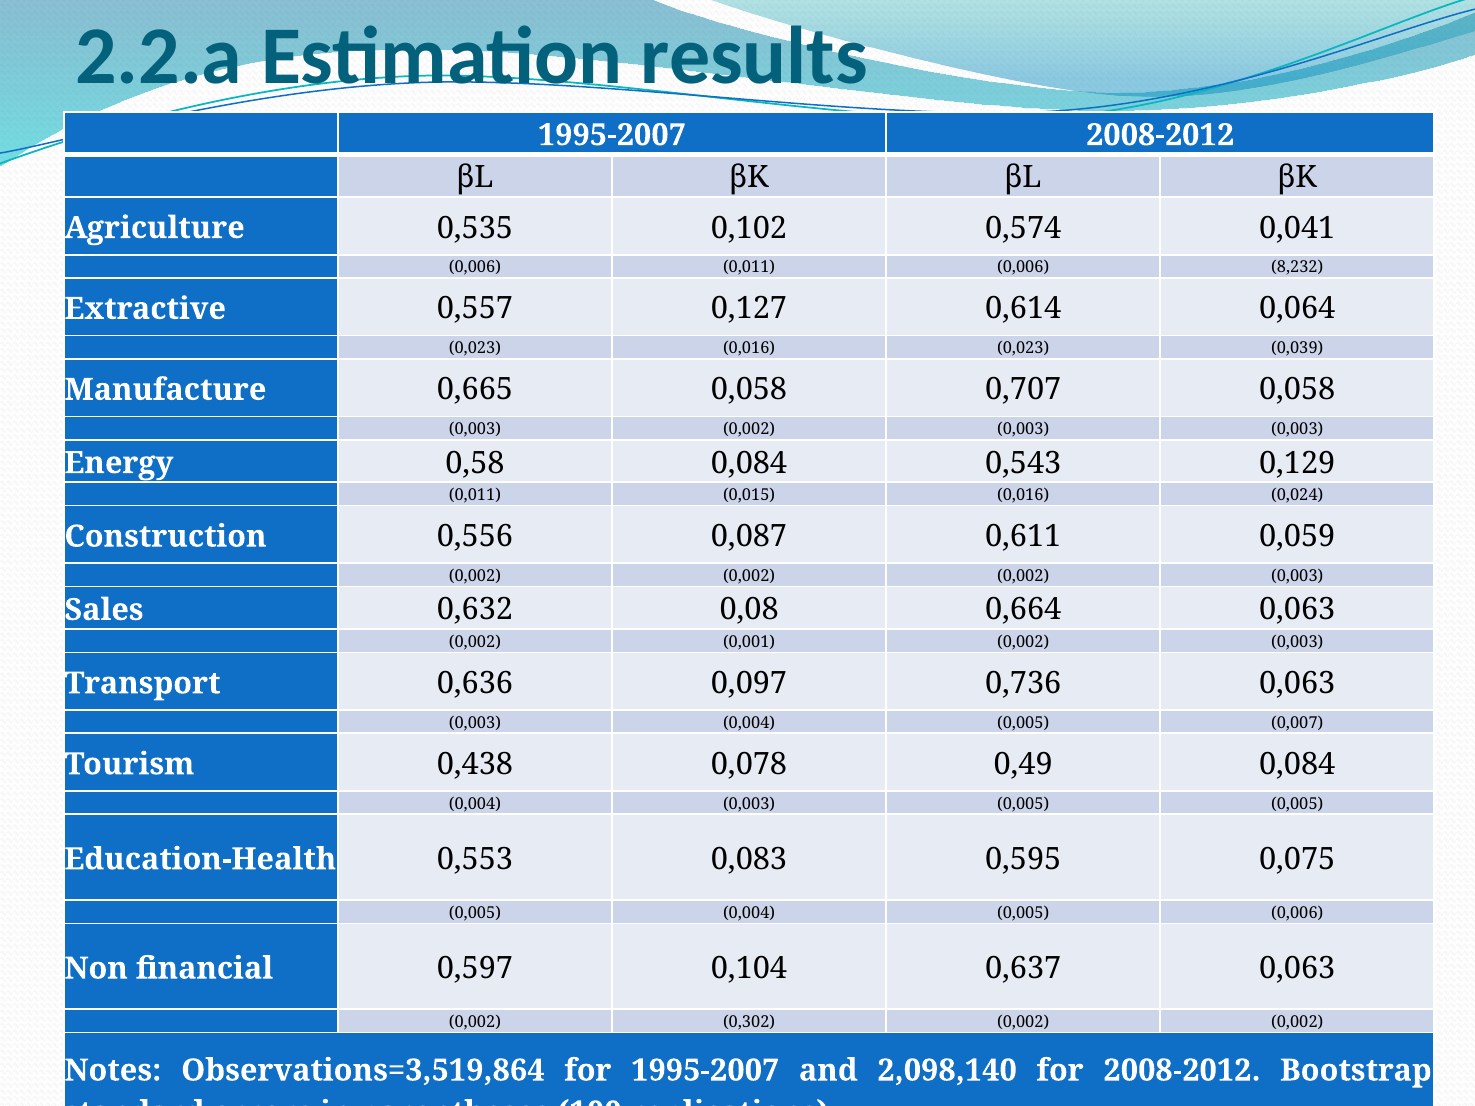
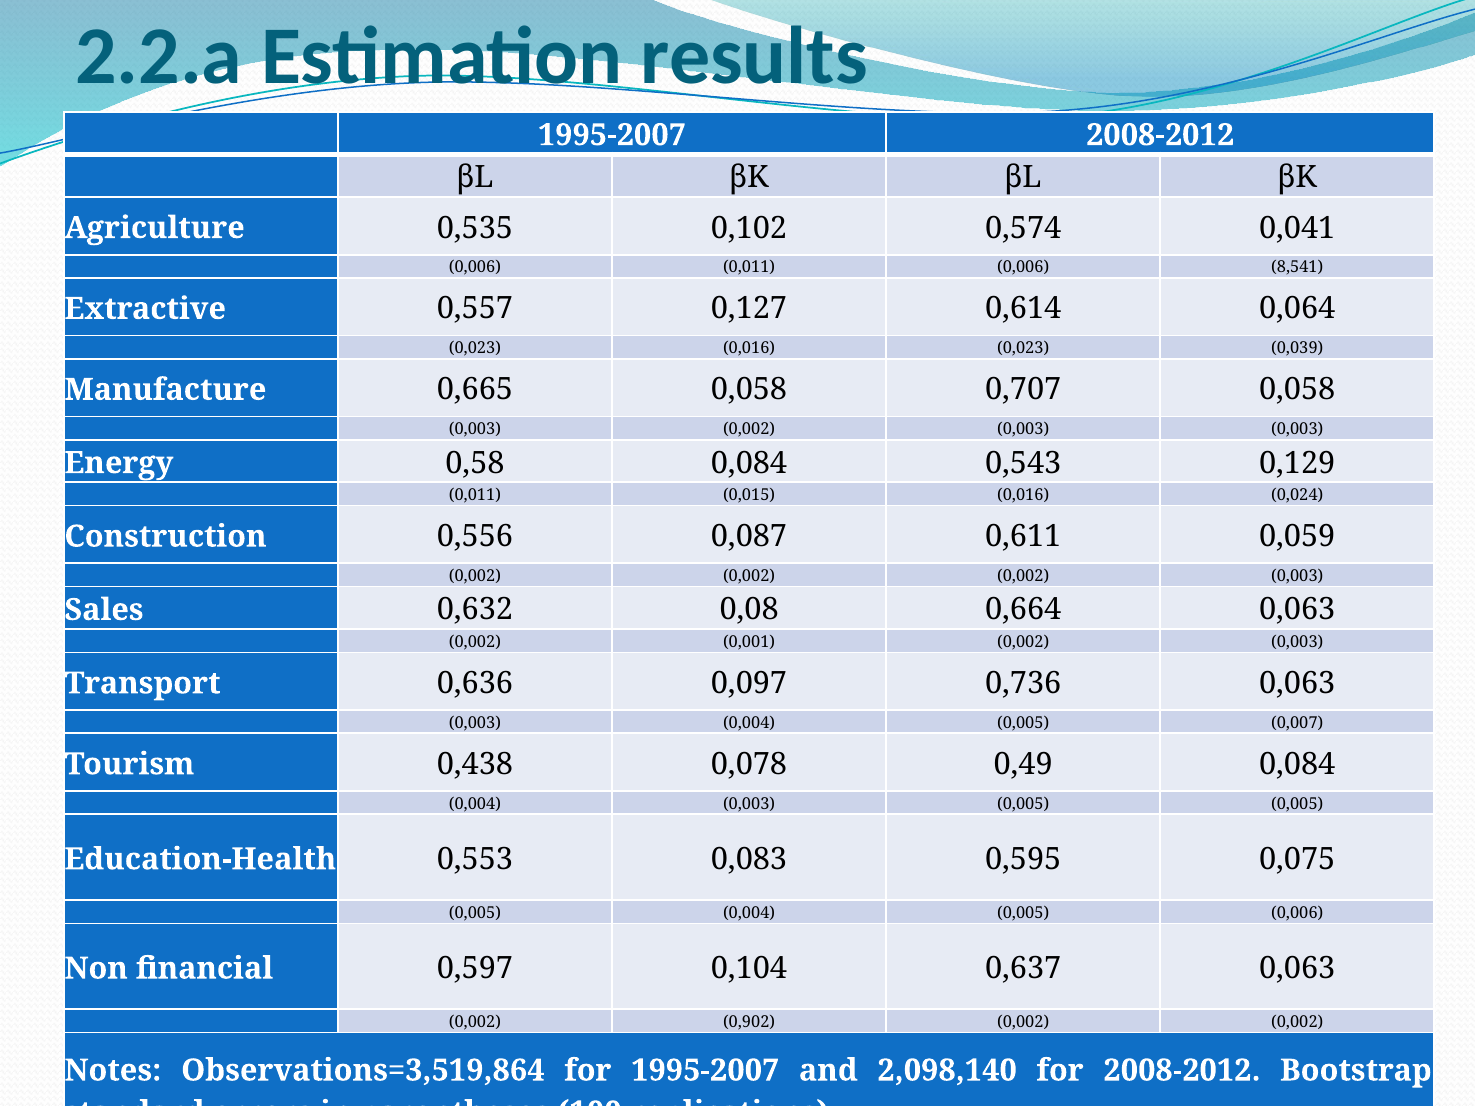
8,232: 8,232 -> 8,541 (1297, 268)
0,302: 0,302 -> 0,902 (749, 1022)
